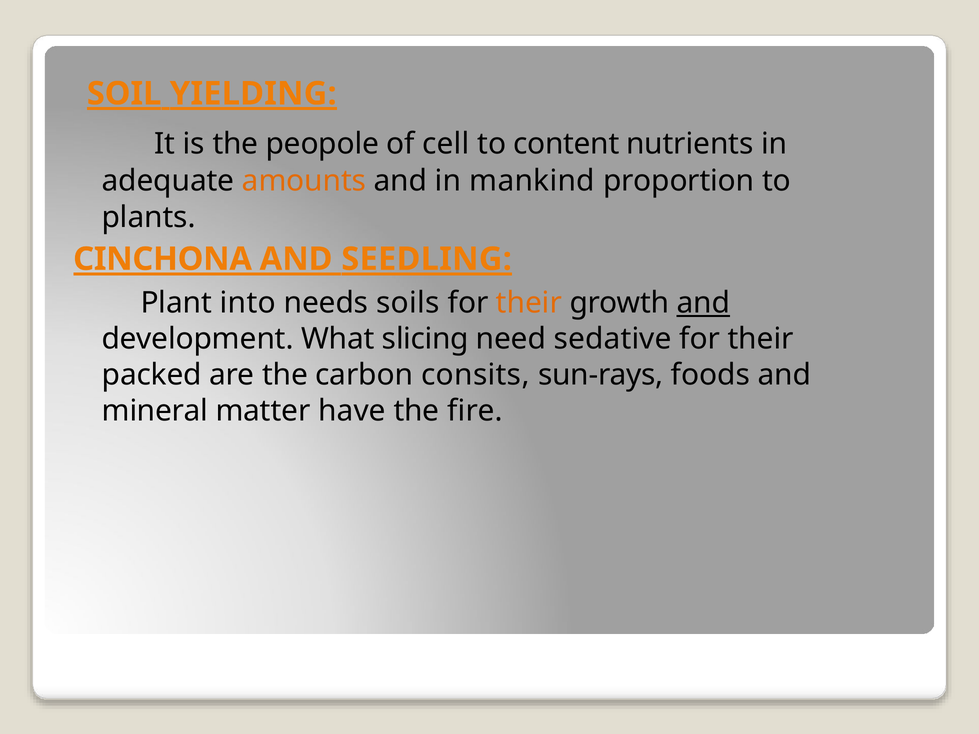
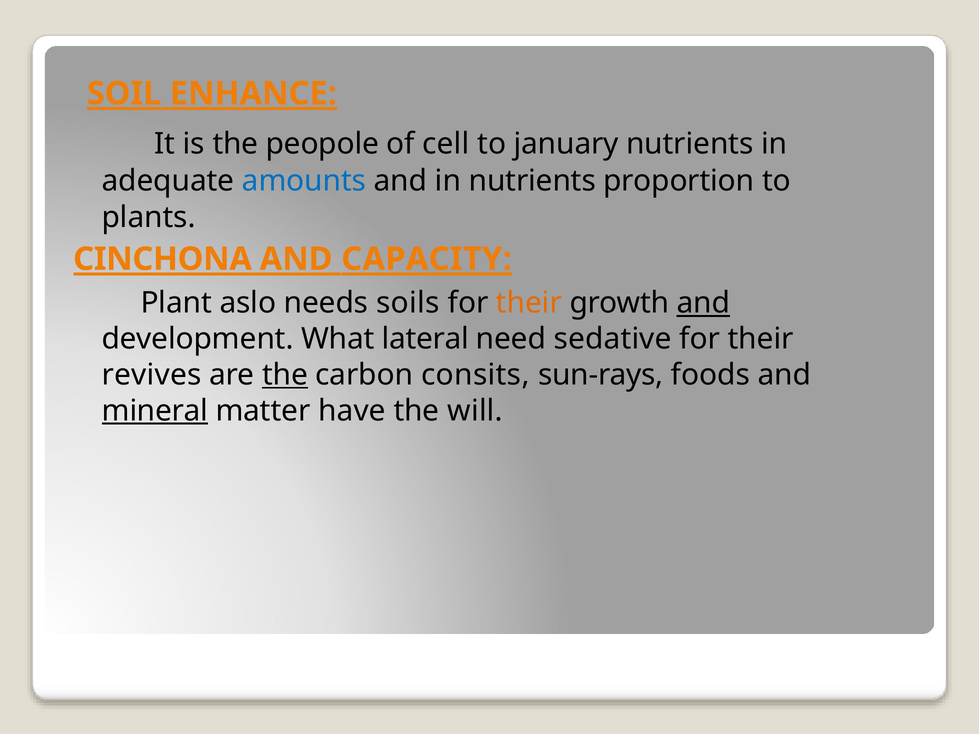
YIELDING: YIELDING -> ENHANCE (253, 94)
content: content -> january (566, 144)
amounts colour: orange -> blue (304, 181)
in mankind: mankind -> nutrients (532, 181)
SEEDLING: SEEDLING -> CAPACITY (427, 259)
into: into -> aslo (248, 303)
slicing: slicing -> lateral (425, 339)
packed: packed -> revives (152, 375)
the underline: none -> present (285, 375)
mineral underline: none -> present (155, 411)
fire: fire -> will (475, 411)
